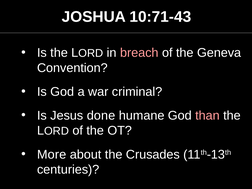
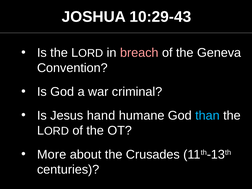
10:71-43: 10:71-43 -> 10:29-43 (160, 17)
done: done -> hand (101, 115)
than colour: pink -> light blue (207, 115)
